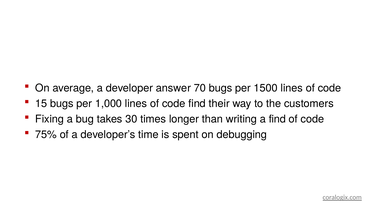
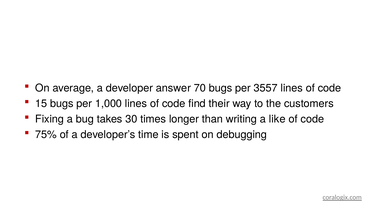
1500: 1500 -> 3557 (266, 88)
a find: find -> like (277, 119)
